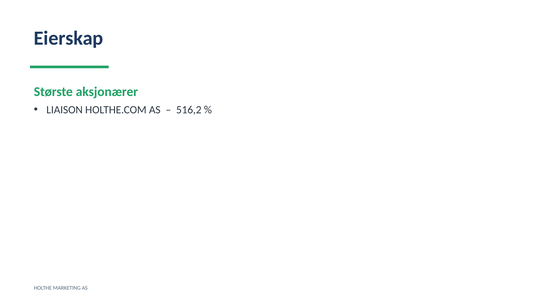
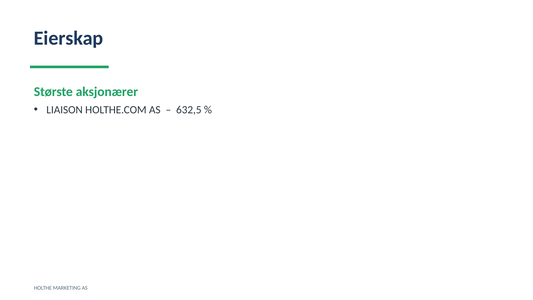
516,2: 516,2 -> 632,5 (189, 110)
